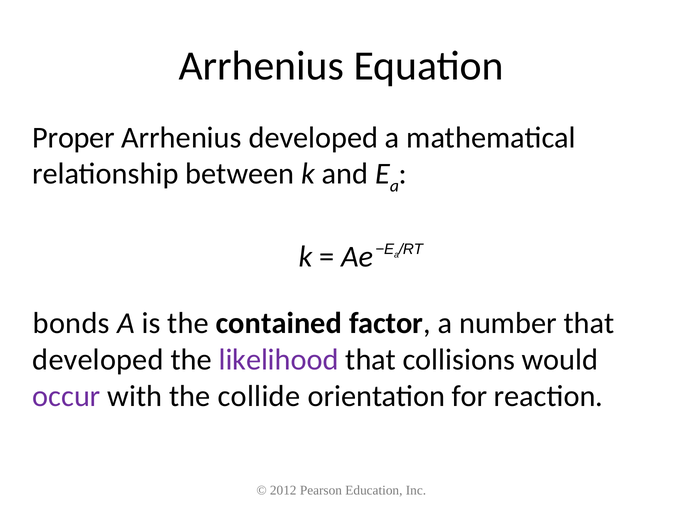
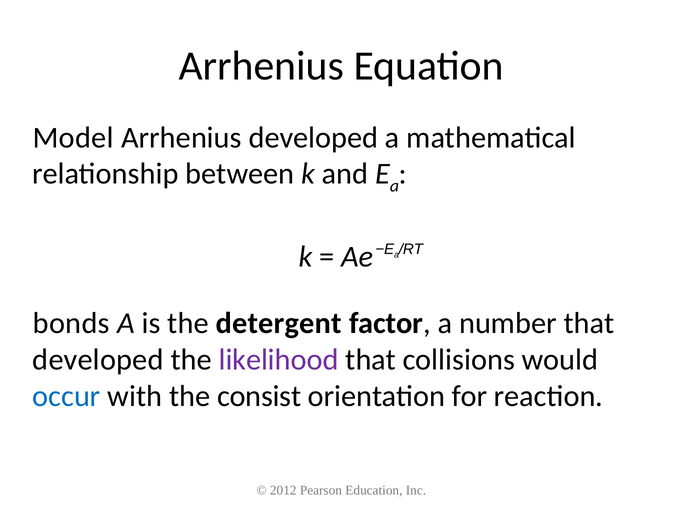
Proper: Proper -> Model (73, 138)
contained: contained -> detergent (279, 324)
occur colour: purple -> blue (66, 396)
collide: collide -> consist (259, 396)
